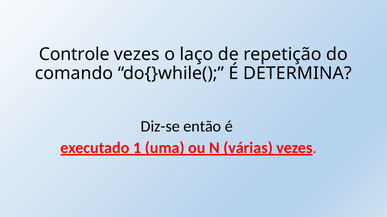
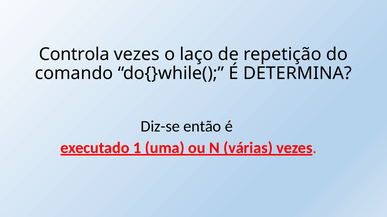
Controle: Controle -> Controla (74, 54)
